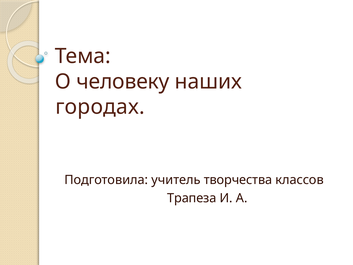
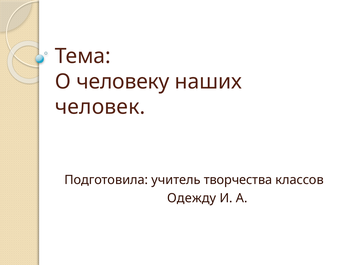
городах: городах -> человек (100, 107)
Трапеза: Трапеза -> Одежду (192, 198)
